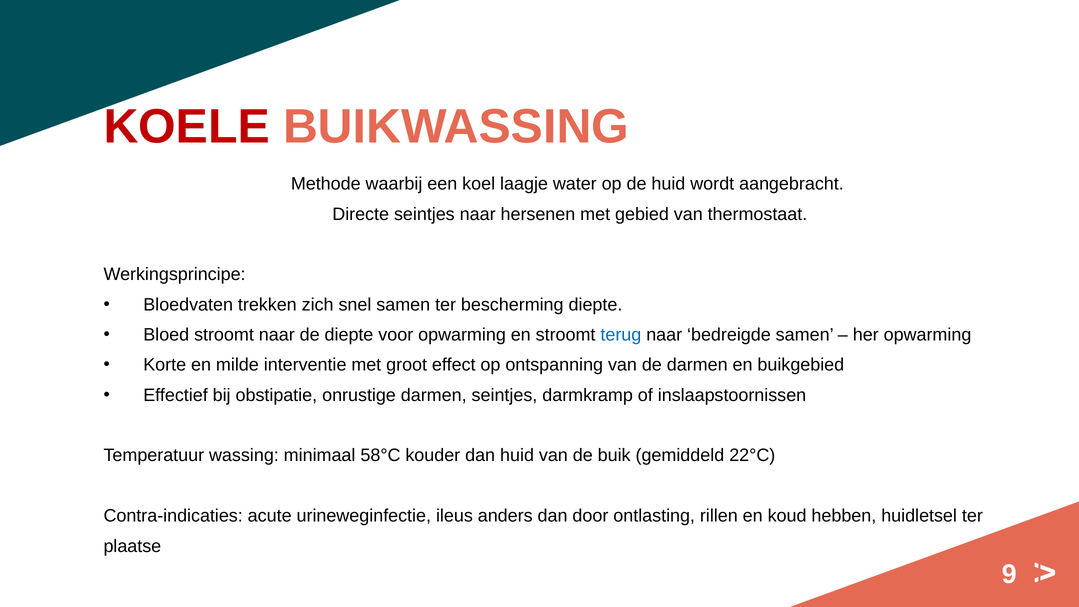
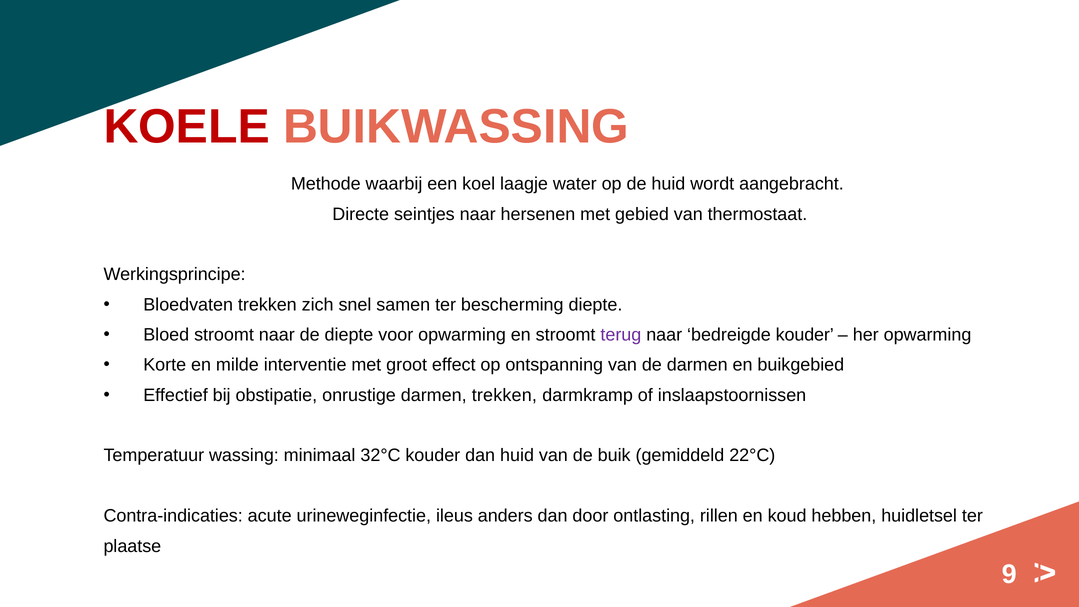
terug colour: blue -> purple (621, 335)
bedreigde samen: samen -> kouder (805, 335)
darmen seintjes: seintjes -> trekken (504, 395)
58°C: 58°C -> 32°C (381, 455)
